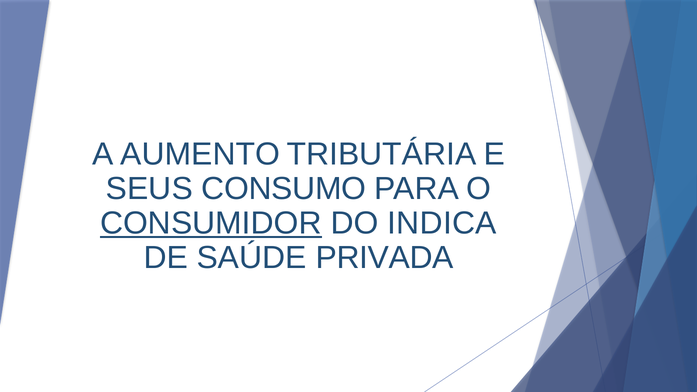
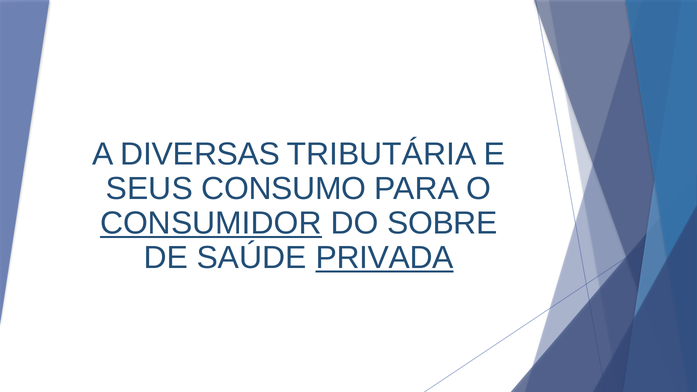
AUMENTO: AUMENTO -> DIVERSAS (200, 154)
INDICA: INDICA -> SOBRE (442, 223)
PRIVADA underline: none -> present (385, 258)
